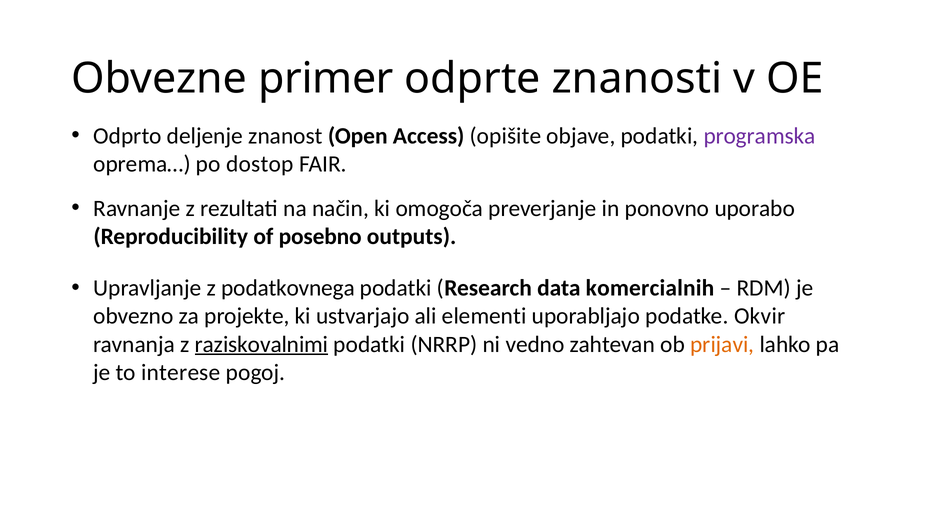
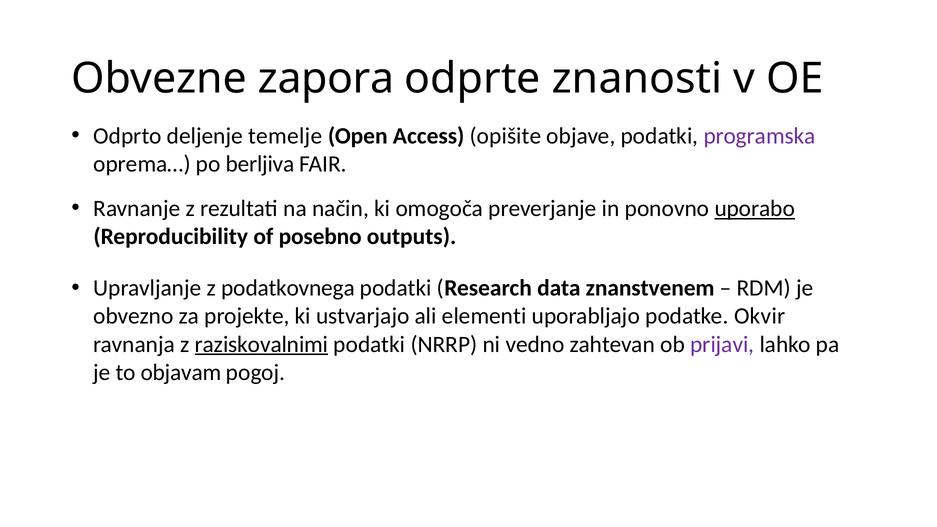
primer: primer -> zapora (326, 79)
znanost: znanost -> temelje (285, 136)
dostop: dostop -> berljiva (260, 164)
uporabo underline: none -> present (755, 209)
komercialnih: komercialnih -> znanstvenem (650, 288)
prijavi colour: orange -> purple (722, 344)
interese: interese -> objavam (181, 372)
